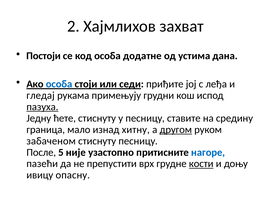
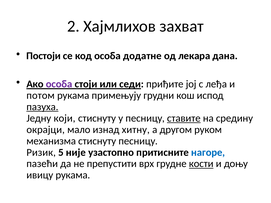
устима: устима -> лекара (194, 56)
особа colour: blue -> purple (59, 84)
гледај: гледај -> потом (41, 96)
ћете: ћете -> који (65, 118)
ставите underline: none -> present (184, 118)
граница: граница -> окрајци (46, 130)
другом underline: present -> none (176, 130)
забаченом: забаченом -> механизма (51, 141)
После: После -> Ризик (41, 153)
ивицу опасну: опасну -> рукама (73, 175)
